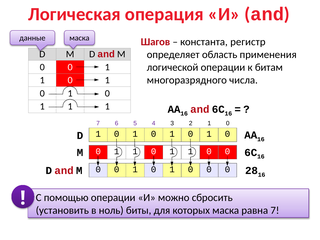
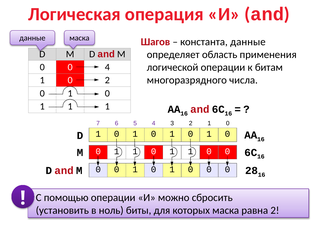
константа регистр: регистр -> данные (248, 42)
1: 1 -> 4 (107, 67)
1: 1 -> 2 (107, 80)
равна 7: 7 -> 2 (275, 210)
